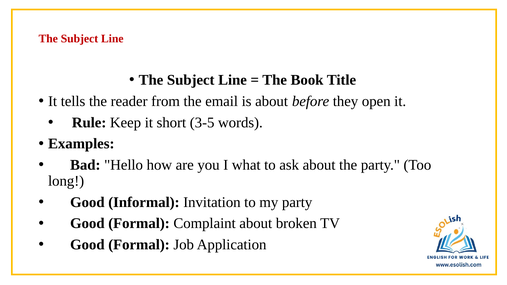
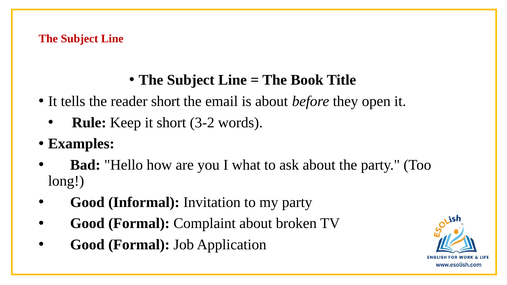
reader from: from -> short (166, 101)
3-5: 3-5 -> 3-2 (202, 123)
